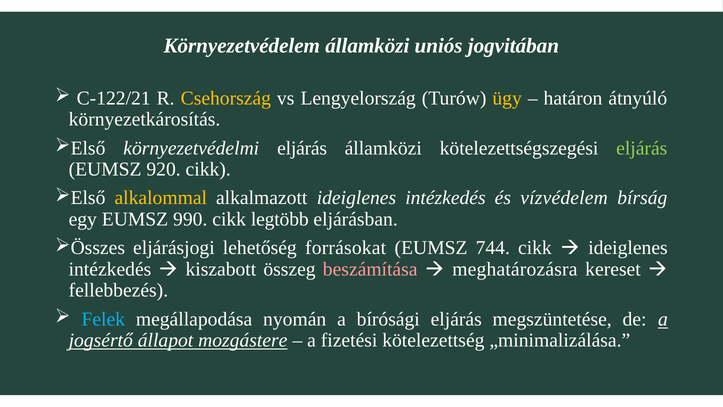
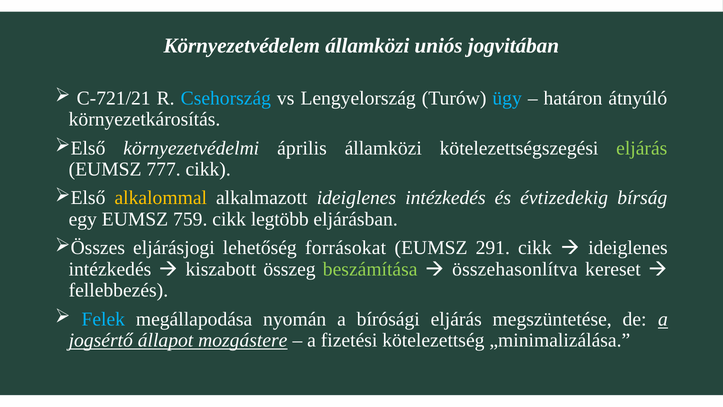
C-122/21: C-122/21 -> C-721/21 (114, 98)
Csehország colour: yellow -> light blue (226, 98)
ügy colour: yellow -> light blue (507, 98)
környezetvédelmi eljárás: eljárás -> április (302, 148)
920: 920 -> 777 (164, 169)
vízvédelem: vízvédelem -> évtizedekig (564, 198)
990: 990 -> 759 (190, 219)
744: 744 -> 291 (493, 248)
beszámítása colour: pink -> light green (370, 269)
meghatározásra: meghatározásra -> összehasonlítva (515, 269)
